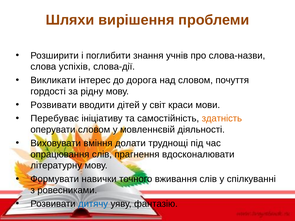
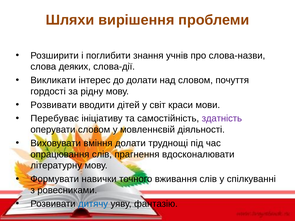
успіхів: успіхів -> деяких (75, 67)
до дорога: дорога -> долати (142, 80)
здатність colour: orange -> purple (222, 119)
